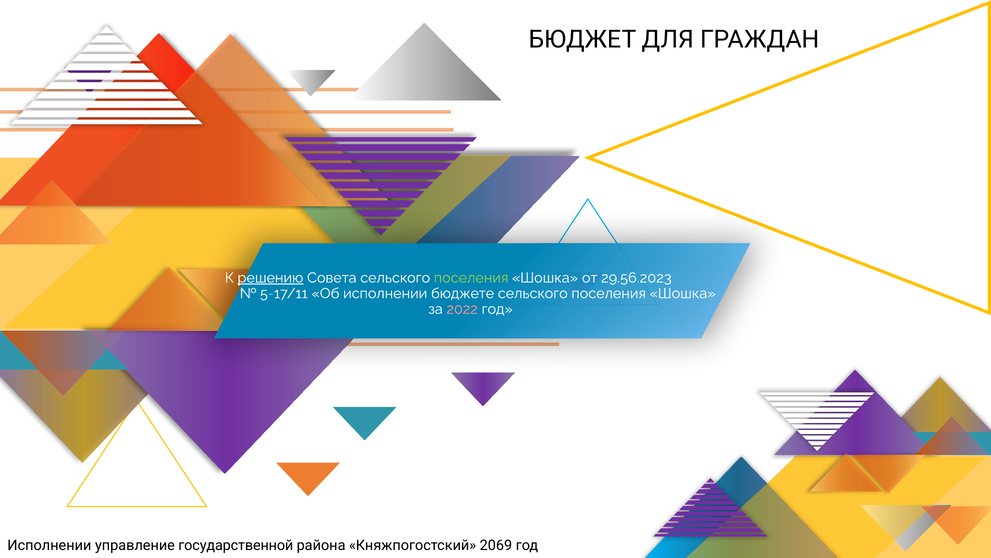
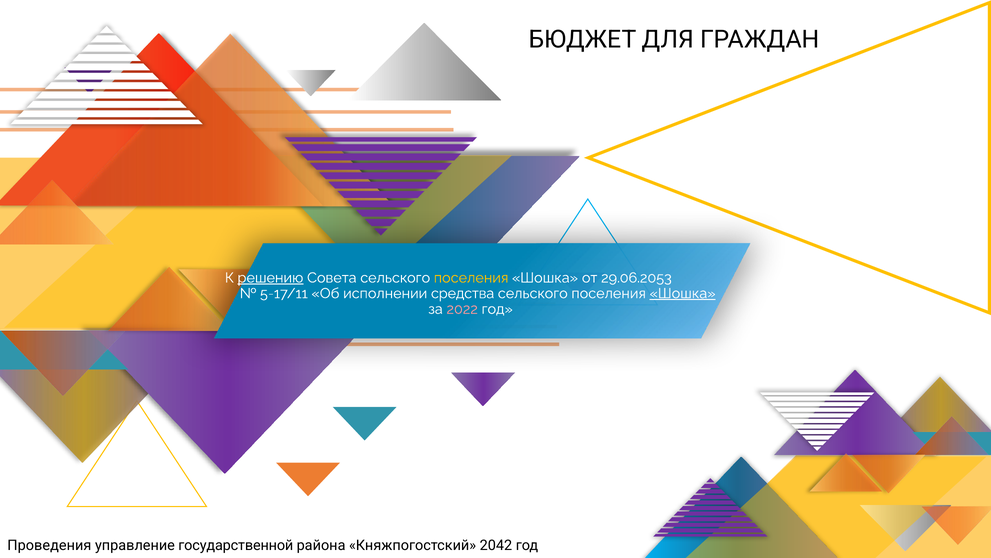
поселения colour: light green -> yellow (471, 277)
29.56.2023: 29.56.2023 -> 29.06.2053 (636, 277)
бюджете: бюджете -> средства (463, 293)
Шошка underline: none -> present (683, 293)
Исполнении: Исполнении -> Проведения (49, 545)
2069: 2069 -> 2042 (496, 545)
